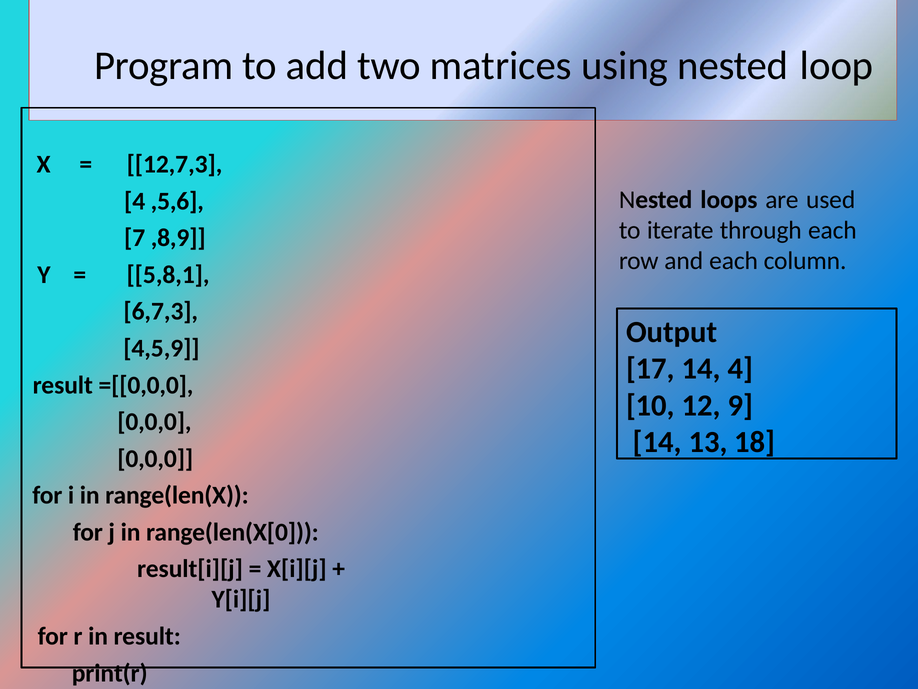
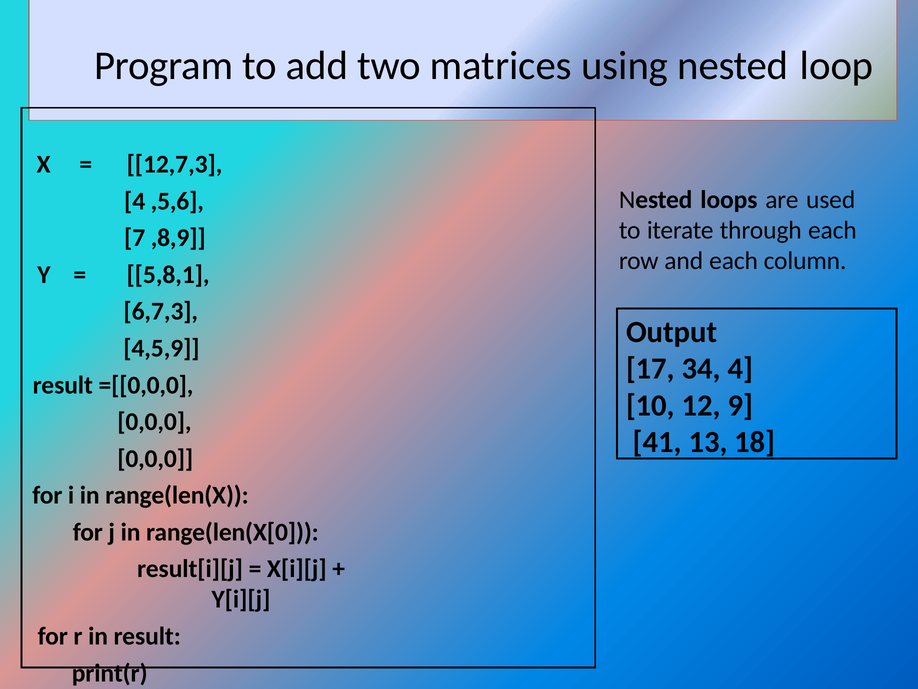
17 14: 14 -> 34 (701, 369)
14: 14 -> 41 (657, 442)
